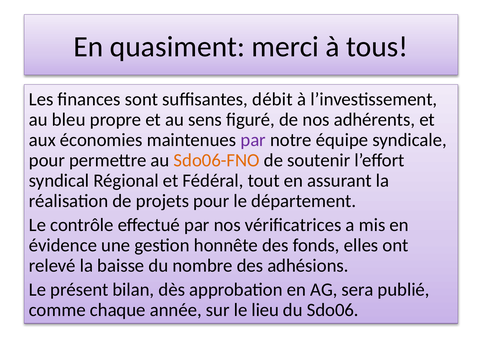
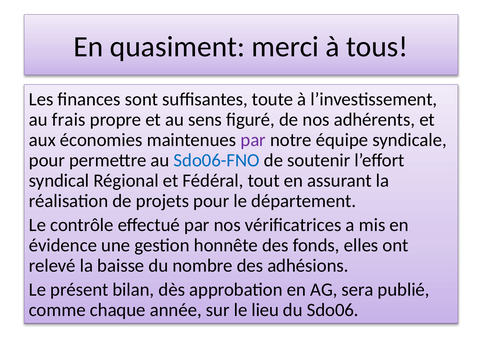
débit: débit -> toute (273, 99)
bleu: bleu -> frais (69, 120)
Sdo06-FNO colour: orange -> blue (217, 160)
